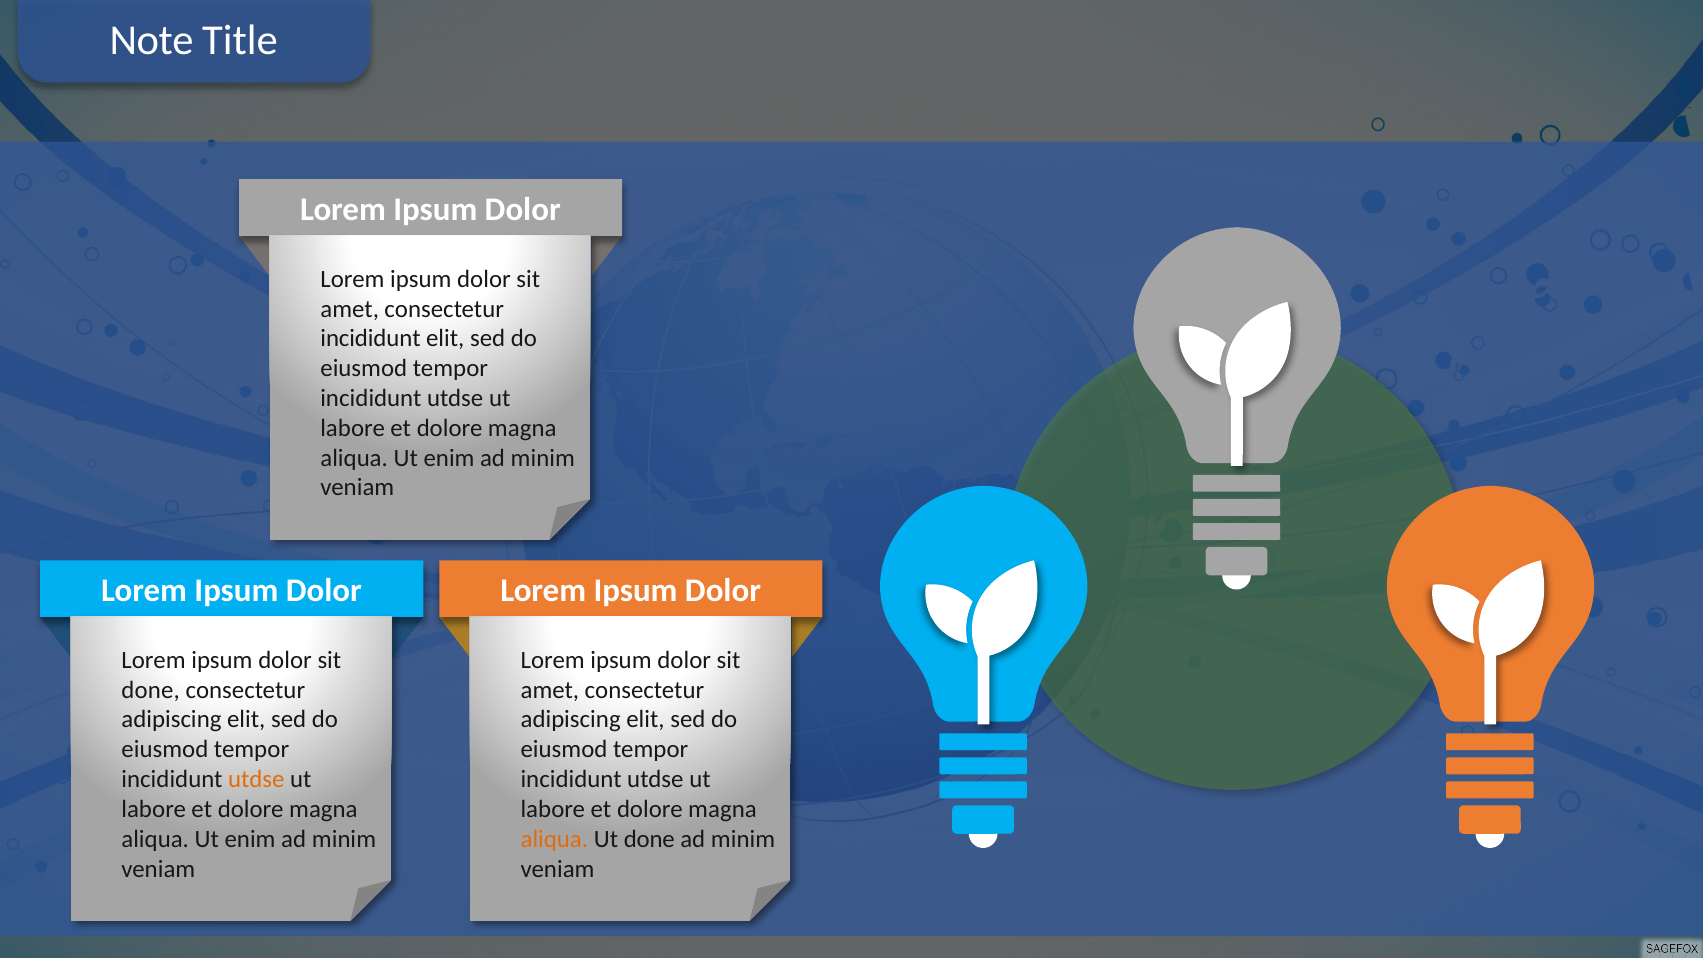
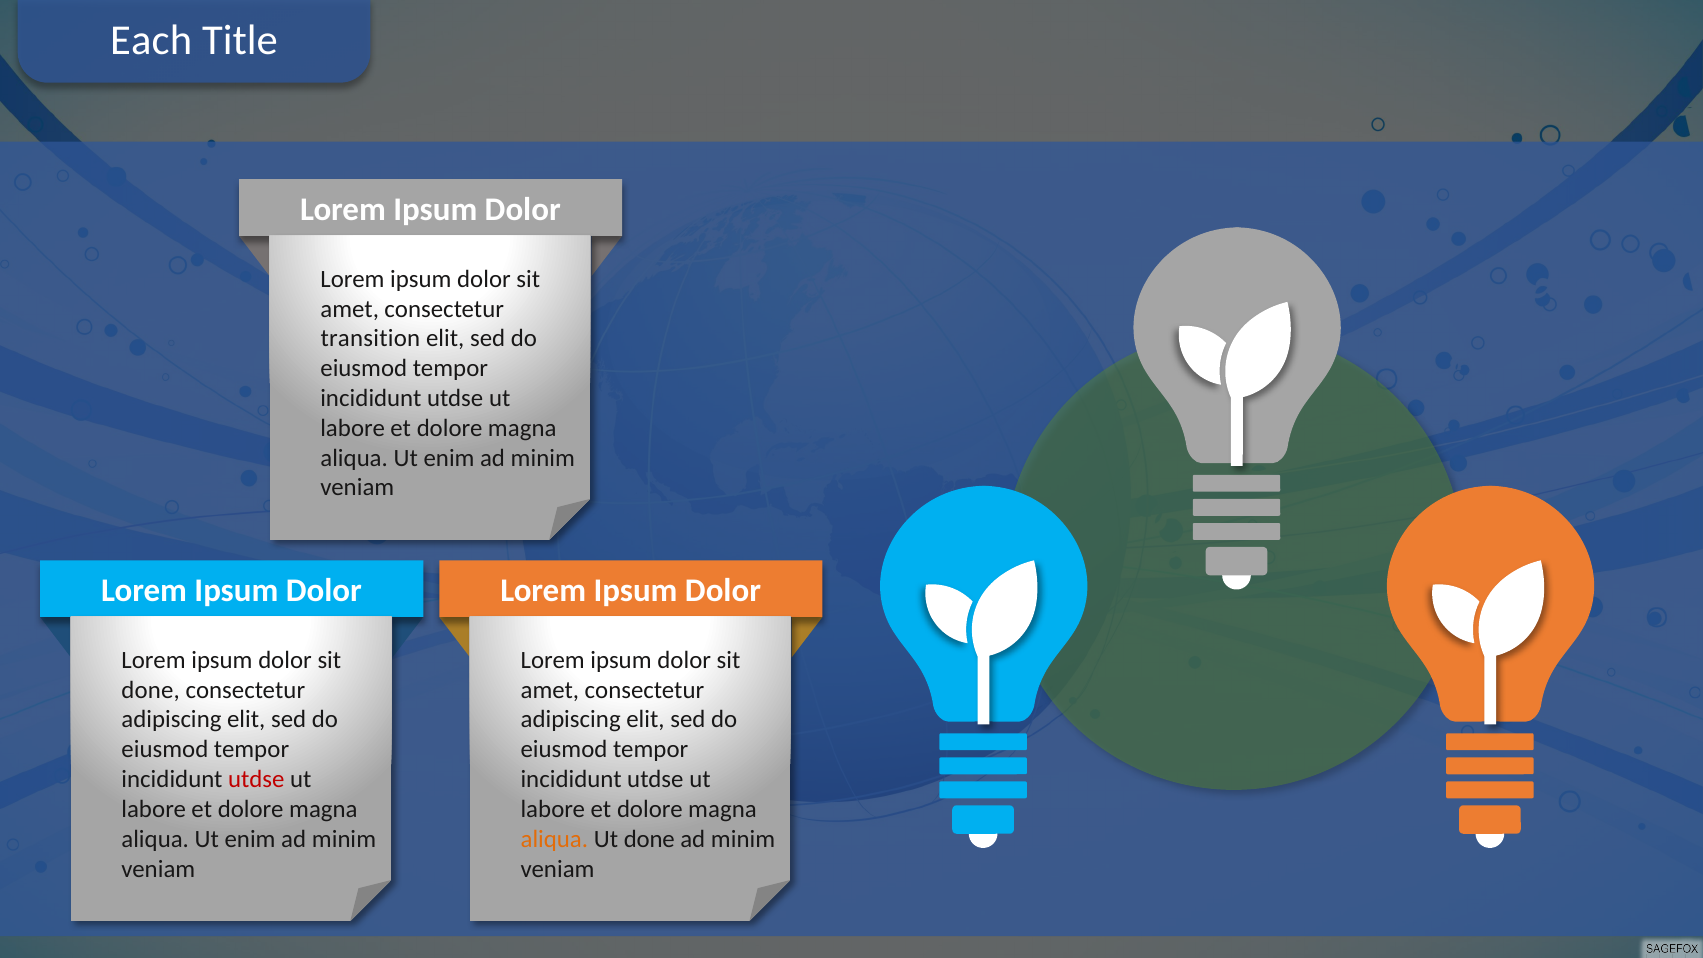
Note: Note -> Each (151, 40)
incididunt: incididunt -> transition (370, 339)
utdse colour: orange -> red (256, 779)
